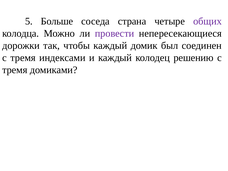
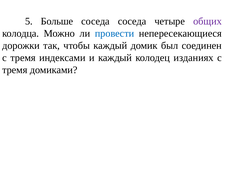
соседа страна: страна -> соседа (132, 21)
провести colour: purple -> blue (115, 33)
решению: решению -> изданиях (194, 58)
